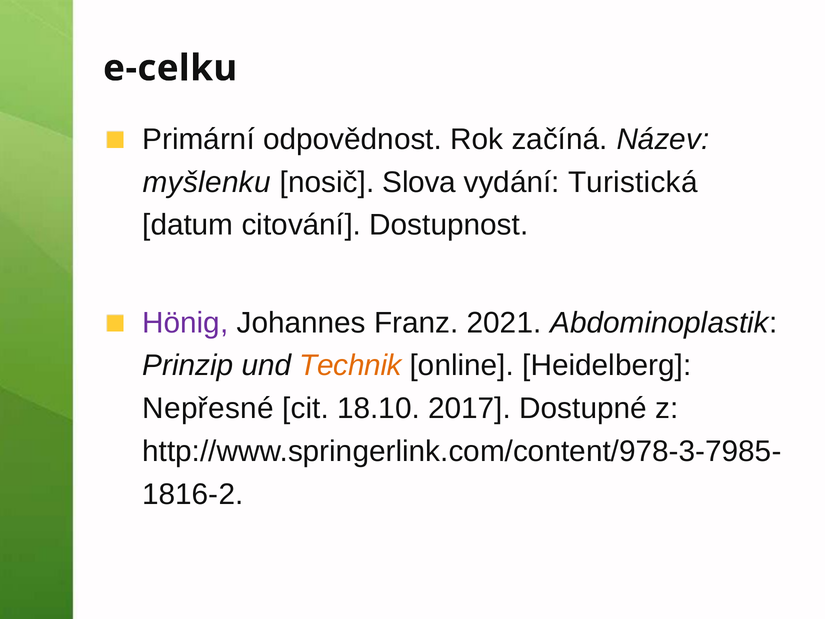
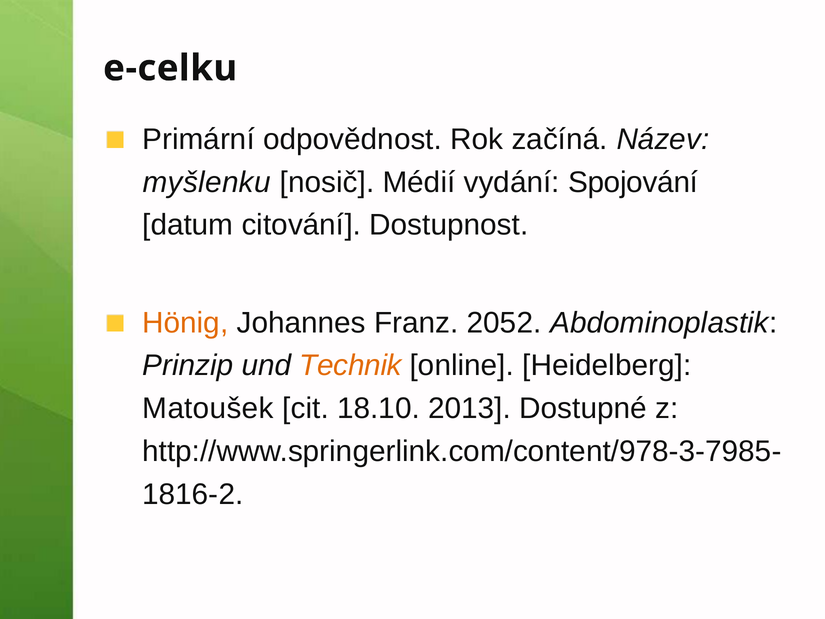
Slova: Slova -> Médií (419, 182)
Turistická: Turistická -> Spojování (633, 182)
Hönig colour: purple -> orange (185, 323)
2021: 2021 -> 2052 (504, 323)
Nepřesné: Nepřesné -> Matoušek (208, 408)
2017: 2017 -> 2013 (470, 408)
